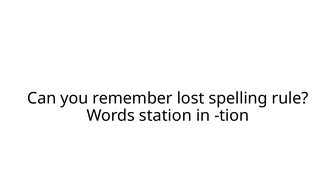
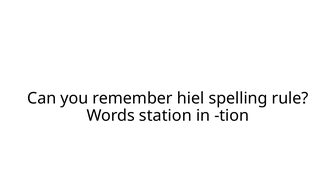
lost: lost -> hiel (191, 98)
